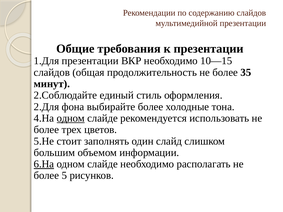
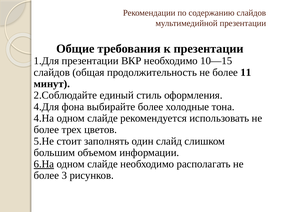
35: 35 -> 11 (246, 72)
2.Для: 2.Для -> 4.Для (46, 107)
одном underline: present -> none (71, 118)
5: 5 -> 3 (64, 176)
